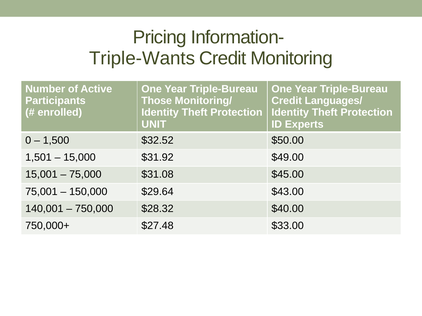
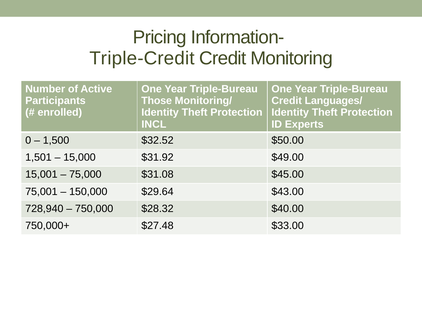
Triple-Wants: Triple-Wants -> Triple-Credit (142, 59)
UNIT: UNIT -> INCL (154, 125)
140,001: 140,001 -> 728,940 (44, 209)
